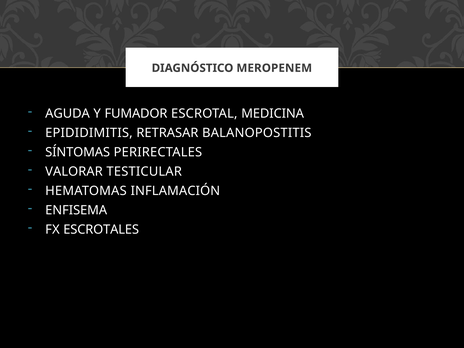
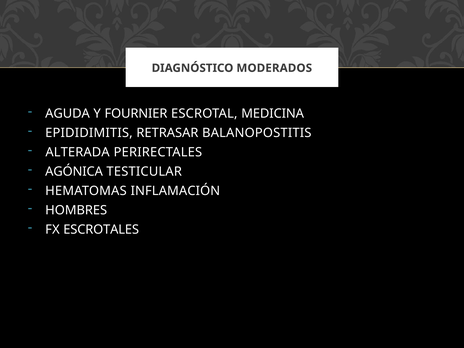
MEROPENEM: MEROPENEM -> MODERADOS (274, 68)
FUMADOR: FUMADOR -> FOURNIER (136, 114)
SÍNTOMAS: SÍNTOMAS -> ALTERADA (78, 152)
VALORAR: VALORAR -> AGÓNICA (74, 172)
ENFISEMA: ENFISEMA -> HOMBRES (76, 210)
